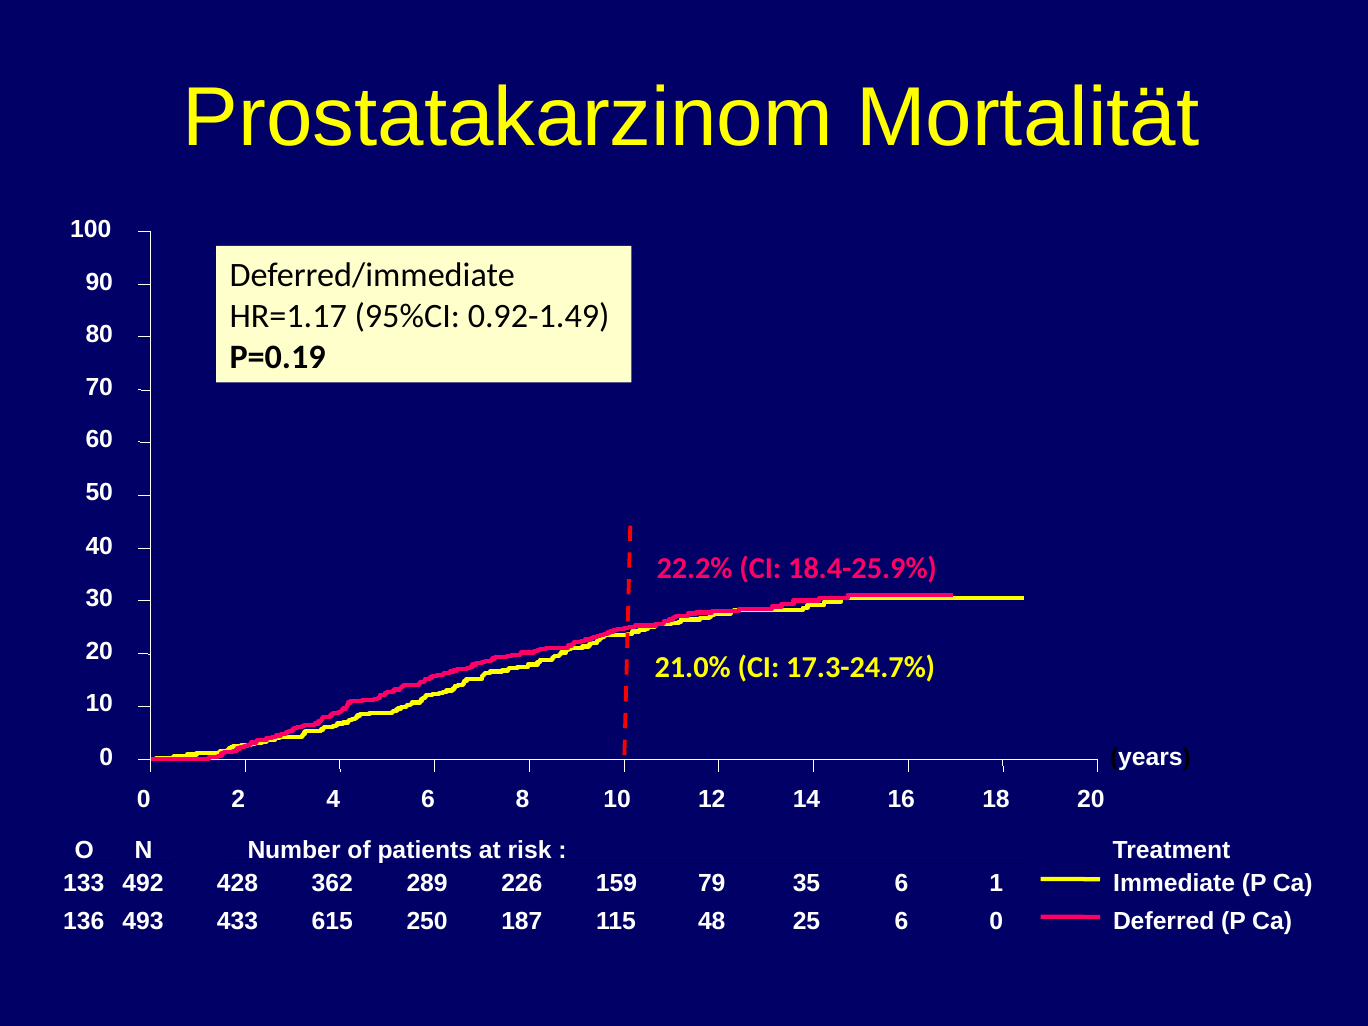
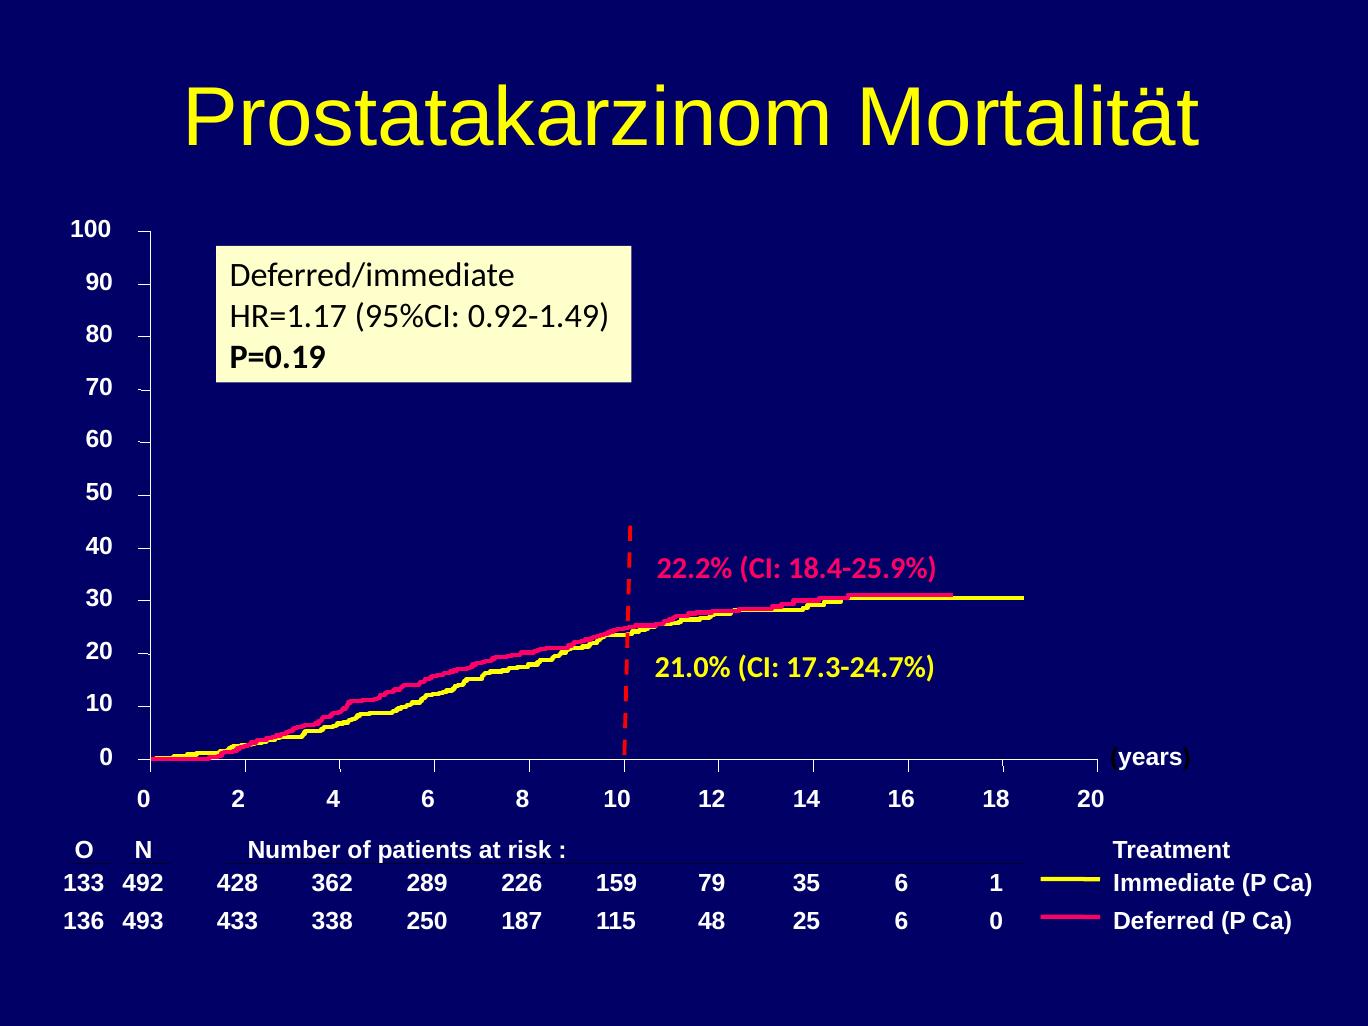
615: 615 -> 338 (332, 921)
